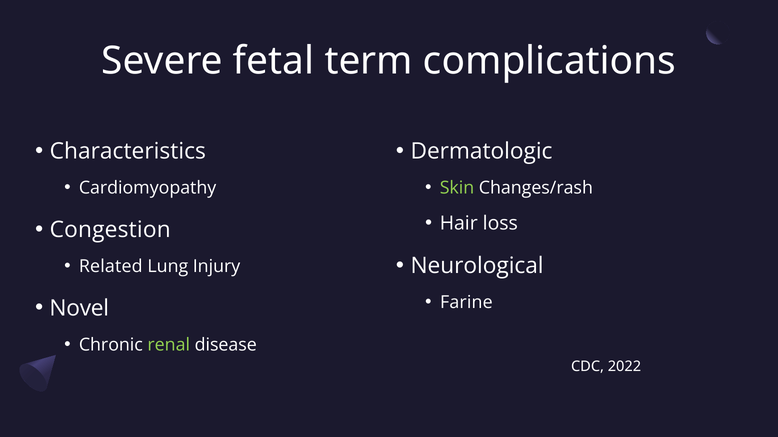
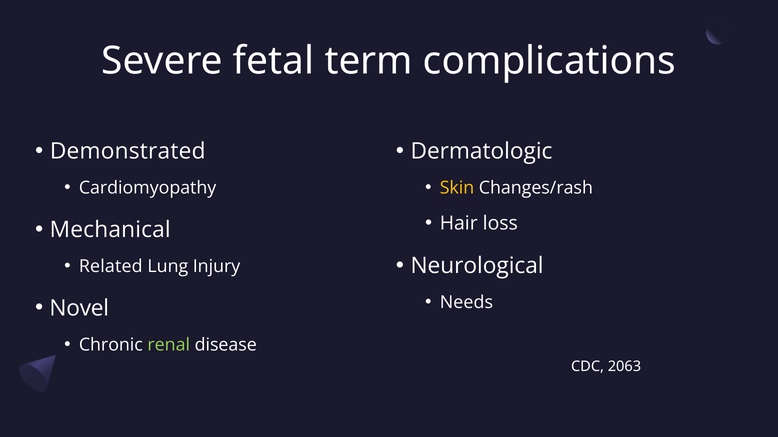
Characteristics: Characteristics -> Demonstrated (128, 152)
Skin colour: light green -> yellow (457, 188)
Congestion: Congestion -> Mechanical (110, 230)
Farine: Farine -> Needs (466, 303)
2022: 2022 -> 2063 (624, 367)
